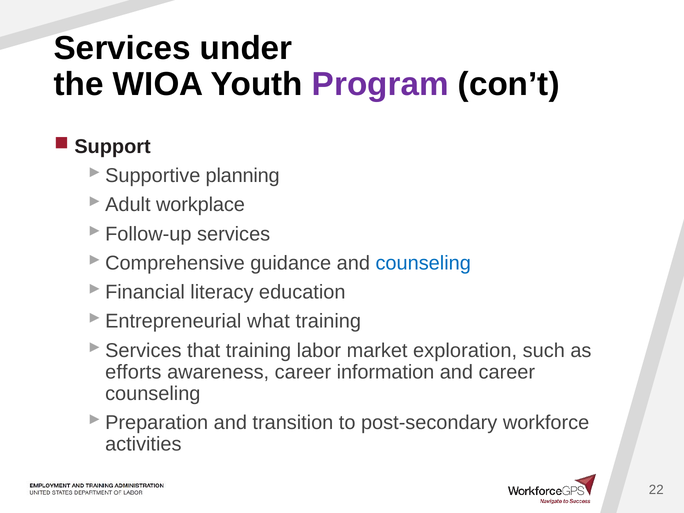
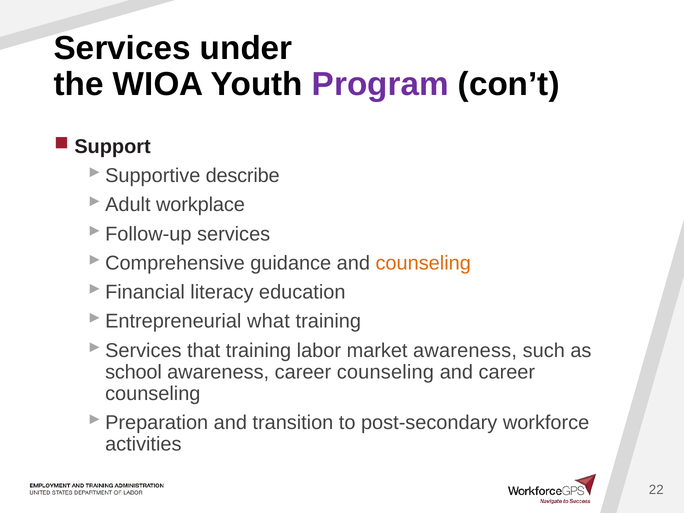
planning: planning -> describe (243, 176)
counseling colour: blue -> orange (423, 263)
market exploration: exploration -> awareness (465, 350)
efforts: efforts -> school (133, 372)
awareness career information: information -> counseling (385, 372)
